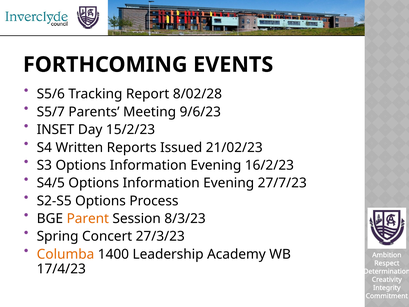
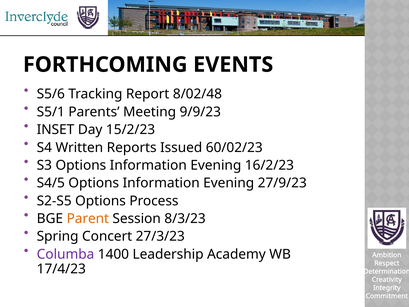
8/02/28: 8/02/28 -> 8/02/48 (197, 94)
S5/7: S5/7 -> S5/1 (51, 112)
9/6/23: 9/6/23 -> 9/9/23 (200, 112)
21/02/23: 21/02/23 -> 60/02/23 (234, 147)
27/7/23: 27/7/23 -> 27/9/23 (282, 183)
Columba colour: orange -> purple (66, 254)
